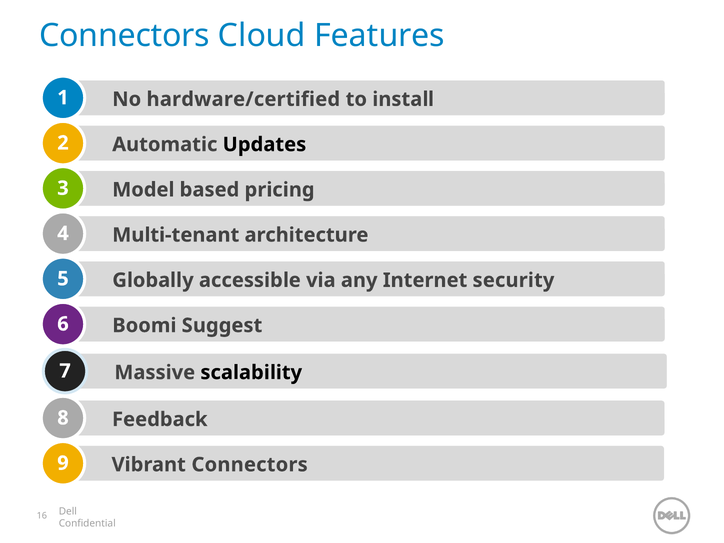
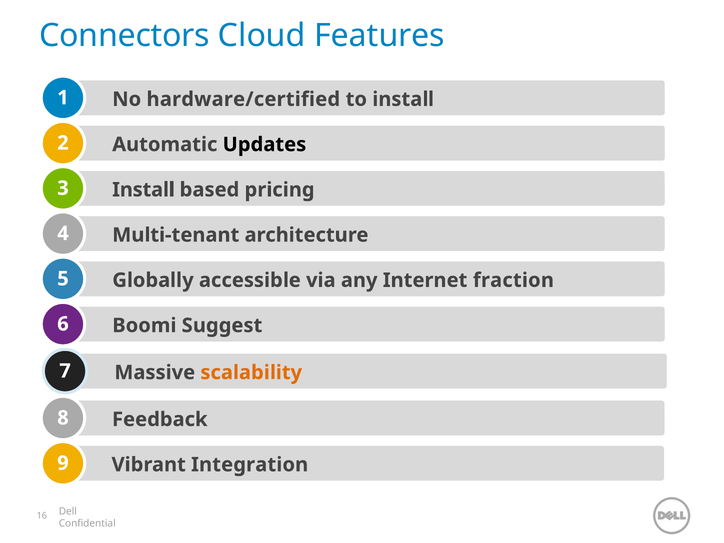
Model: Model -> Install (143, 190)
security: security -> fraction (513, 280)
scalability colour: black -> orange (251, 373)
Vibrant Connectors: Connectors -> Integration (250, 465)
